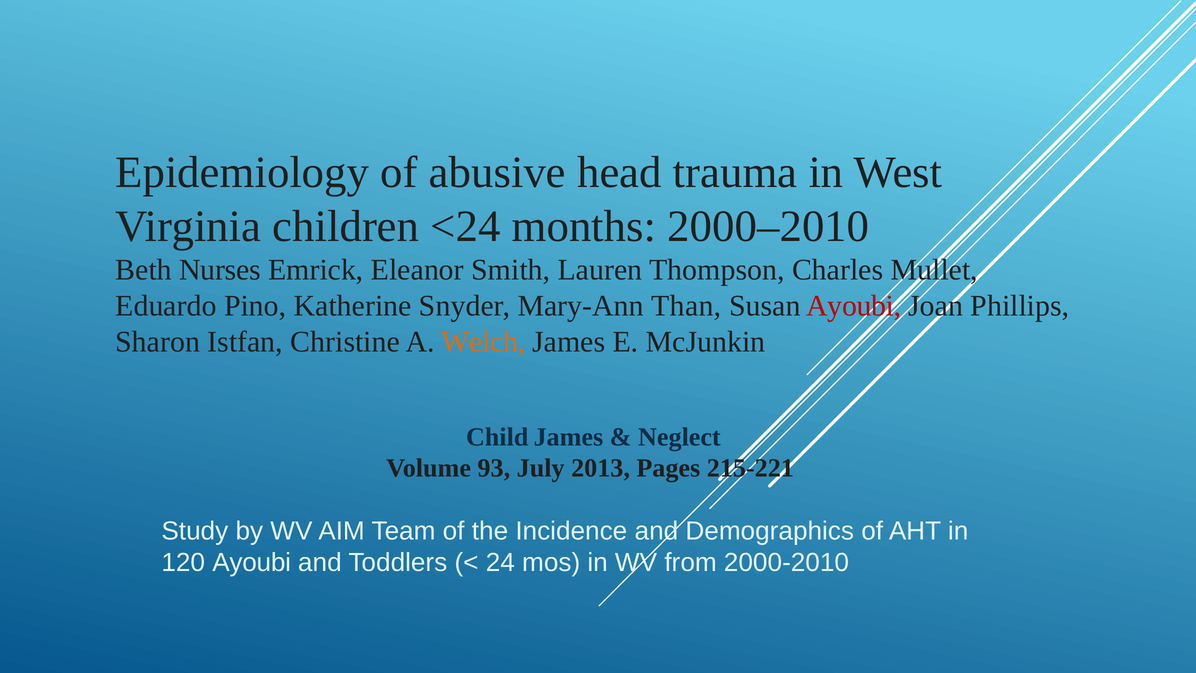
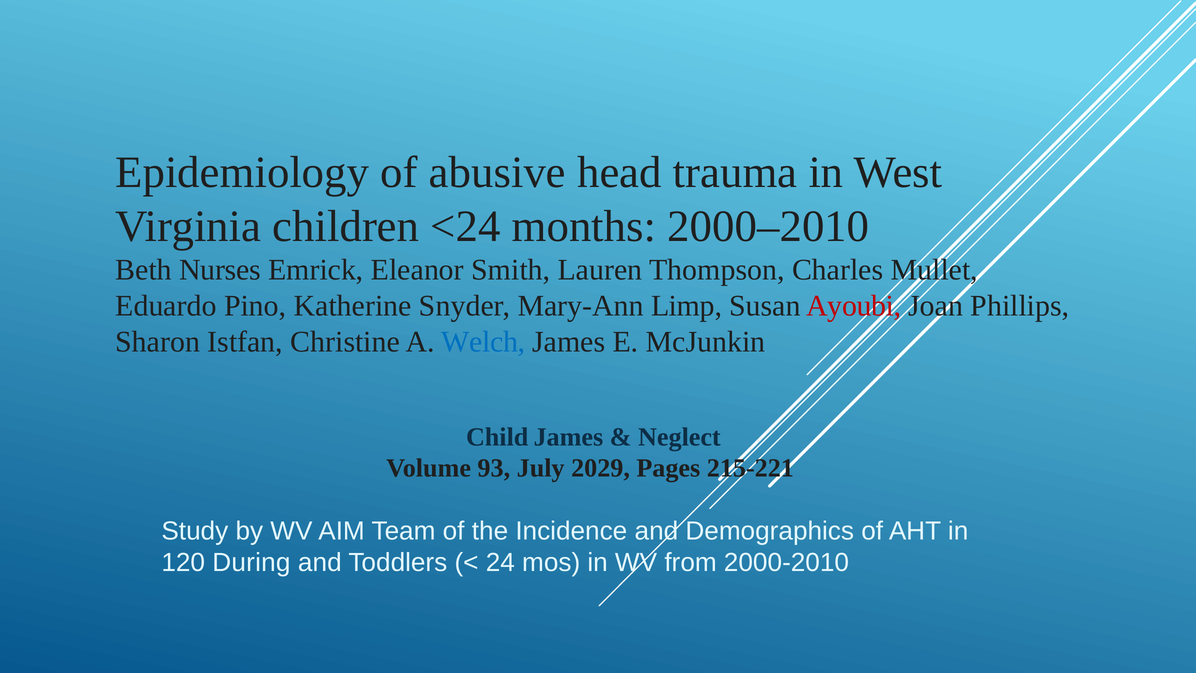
Than: Than -> Limp (687, 306)
Welch colour: orange -> blue (483, 342)
2013: 2013 -> 2029 (601, 468)
120 Ayoubi: Ayoubi -> During (251, 562)
